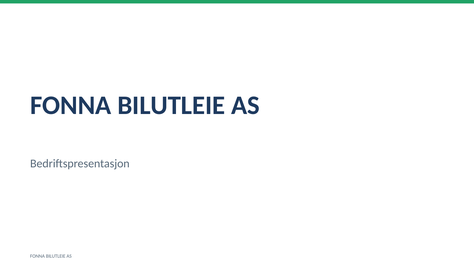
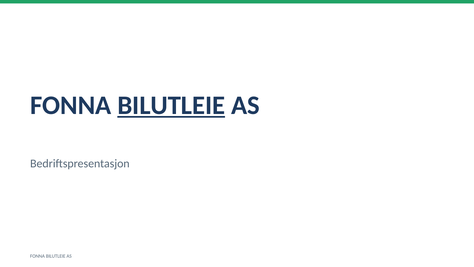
BILUTLEIE underline: none -> present (171, 105)
